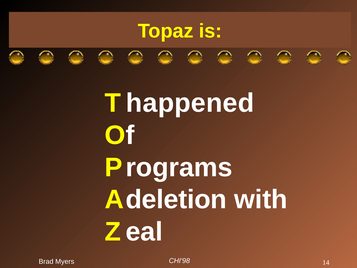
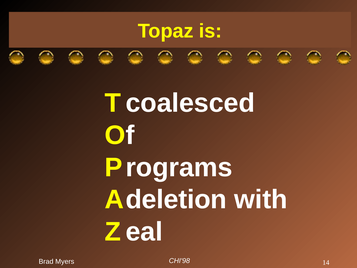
happened: happened -> coalesced (190, 103)
